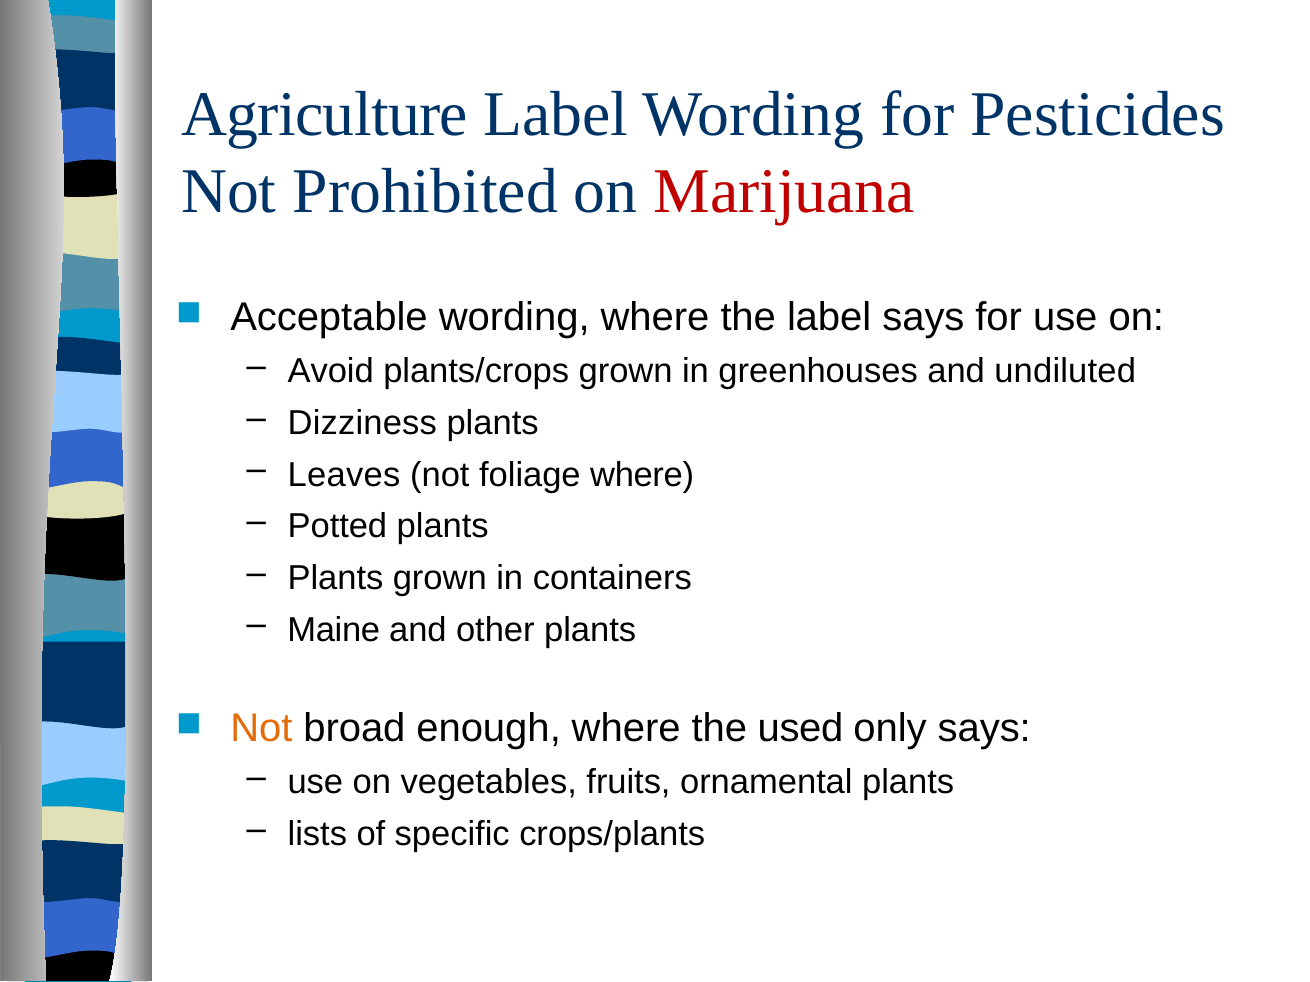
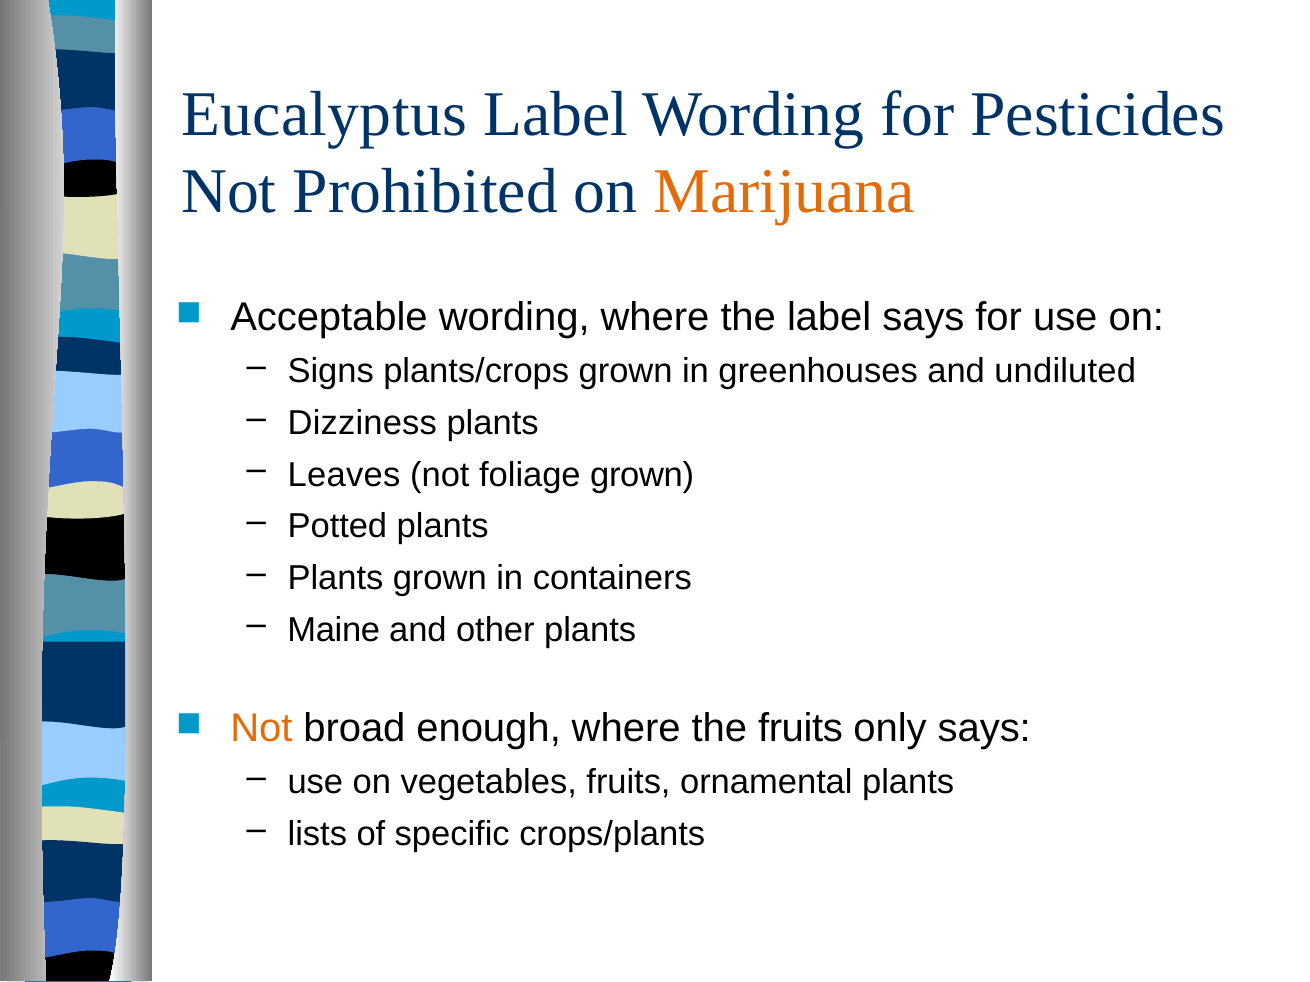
Agriculture: Agriculture -> Eucalyptus (324, 115)
Marijuana colour: red -> orange (784, 191)
Avoid: Avoid -> Signs (331, 372)
foliage where: where -> grown (642, 475)
the used: used -> fruits (800, 728)
